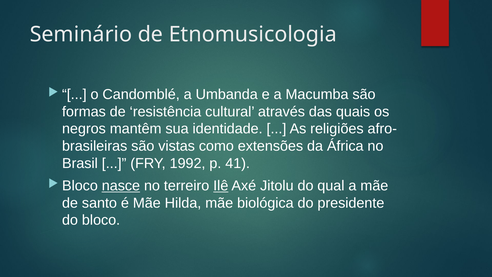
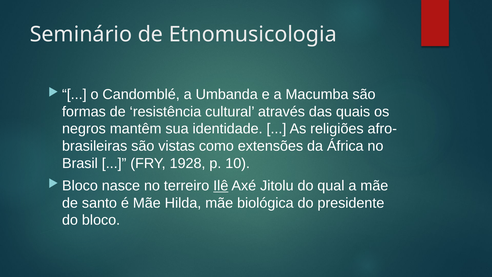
1992: 1992 -> 1928 (188, 163)
41: 41 -> 10 (238, 163)
nasce underline: present -> none (121, 186)
